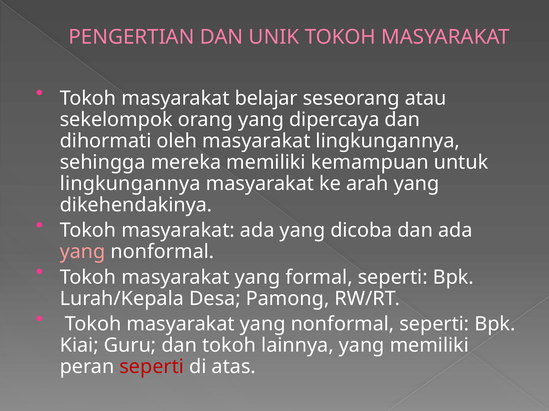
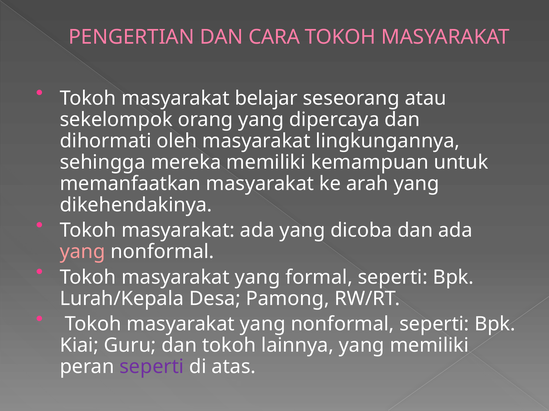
UNIK: UNIK -> CARA (274, 37)
lingkungannya: lingkungannya -> memanfaatkan (130, 184)
seperti colour: red -> purple (152, 367)
